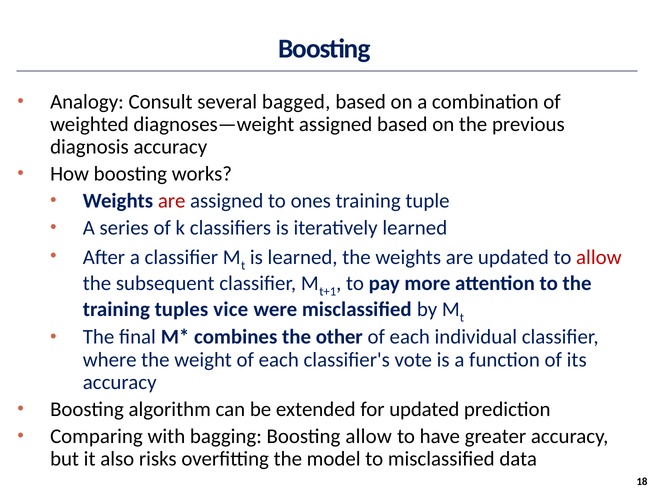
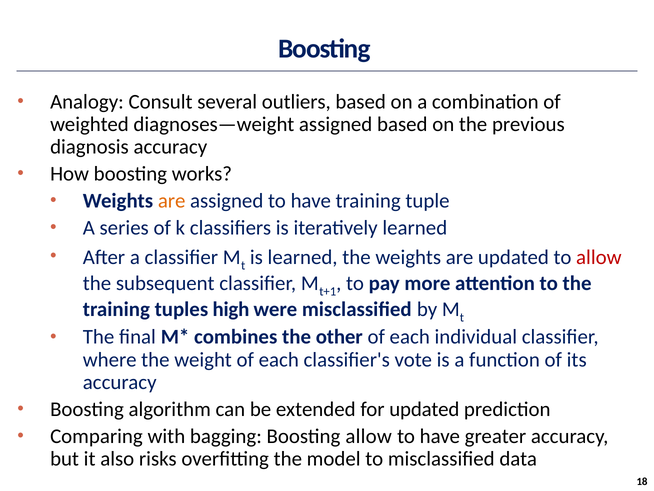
bagged: bagged -> outliers (296, 102)
are colour: red -> orange (172, 201)
assigned to ones: ones -> have (311, 201)
vice: vice -> high (231, 309)
